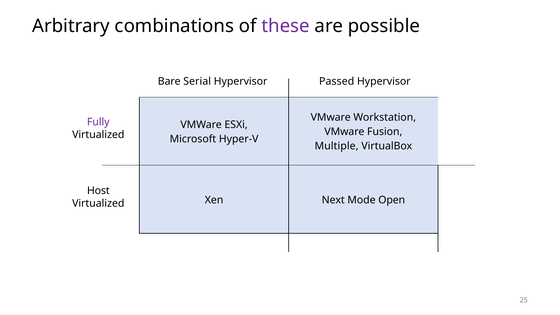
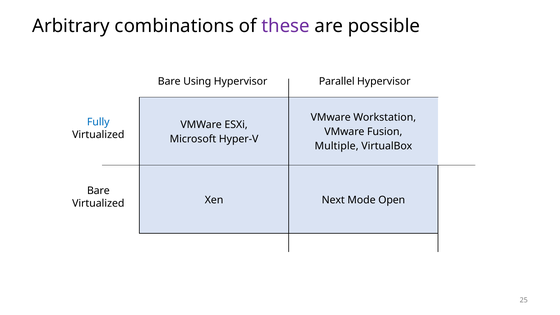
Serial: Serial -> Using (197, 81)
Passed: Passed -> Parallel (337, 81)
Fully colour: purple -> blue (98, 122)
Host: Host -> Bare (98, 191)
